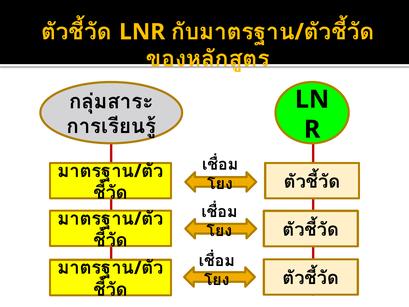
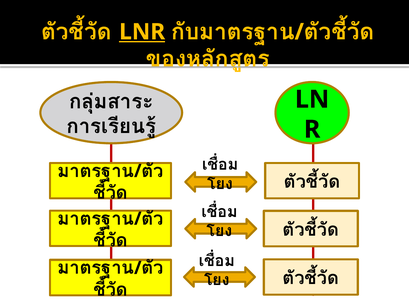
LNR underline: none -> present (142, 32)
